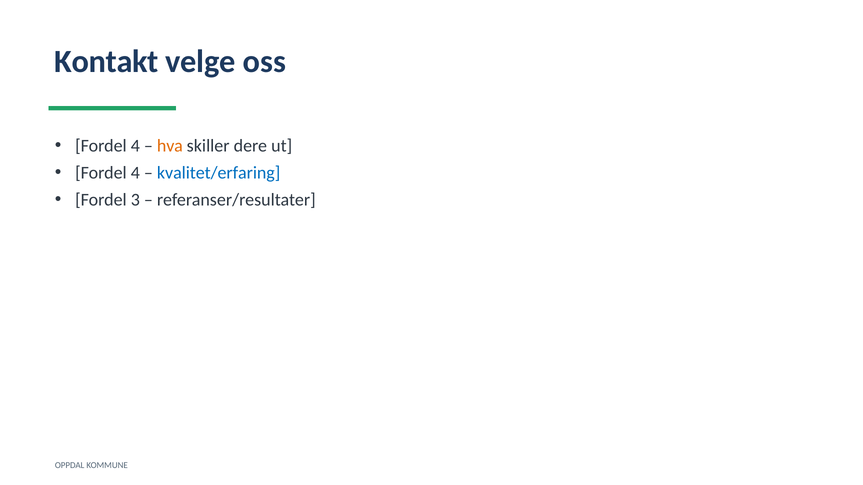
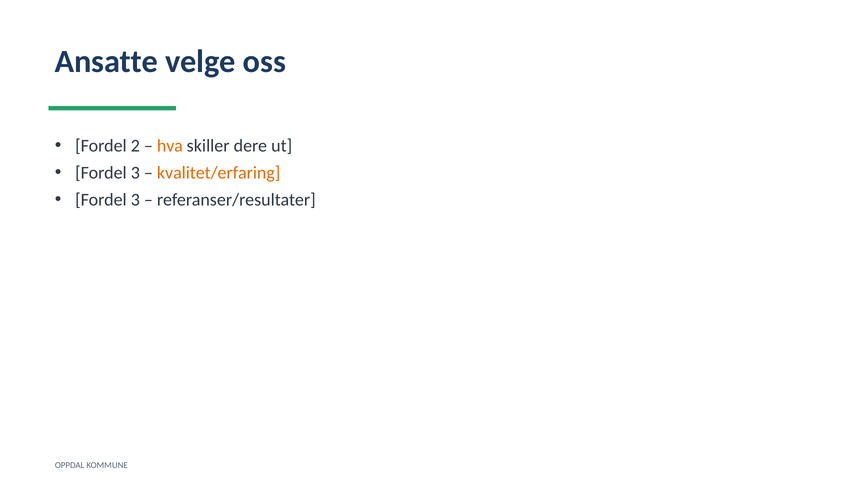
Kontakt: Kontakt -> Ansatte (106, 62)
4: 4 -> 2 (135, 146)
4: 4 -> 3 (135, 173)
kvalitet/erfaring colour: blue -> orange (219, 173)
